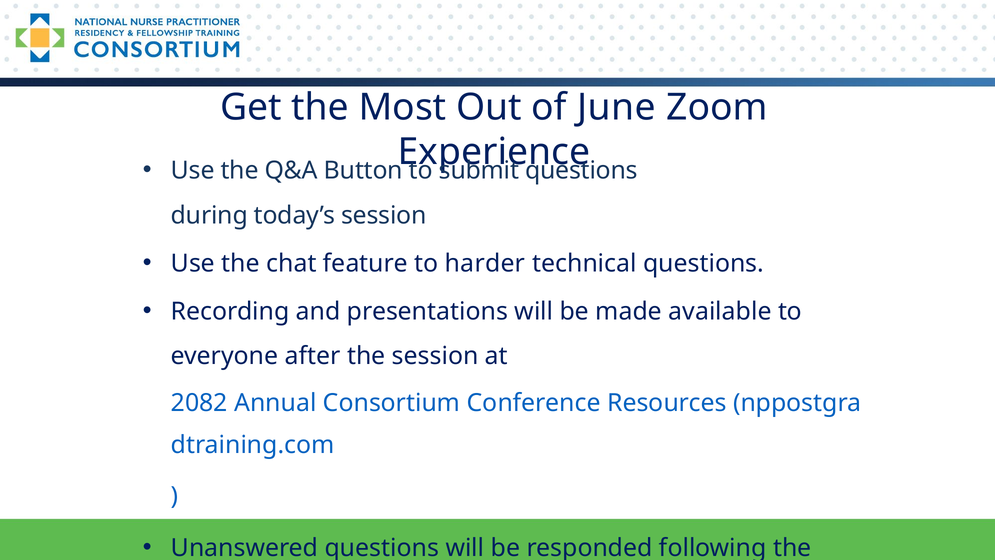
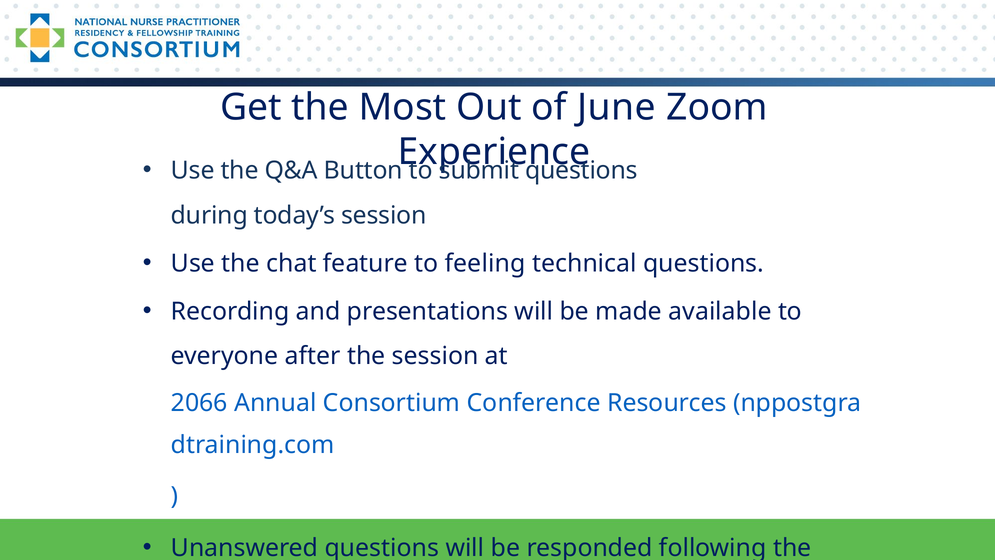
harder: harder -> feeling (485, 263)
2082: 2082 -> 2066 (199, 403)
